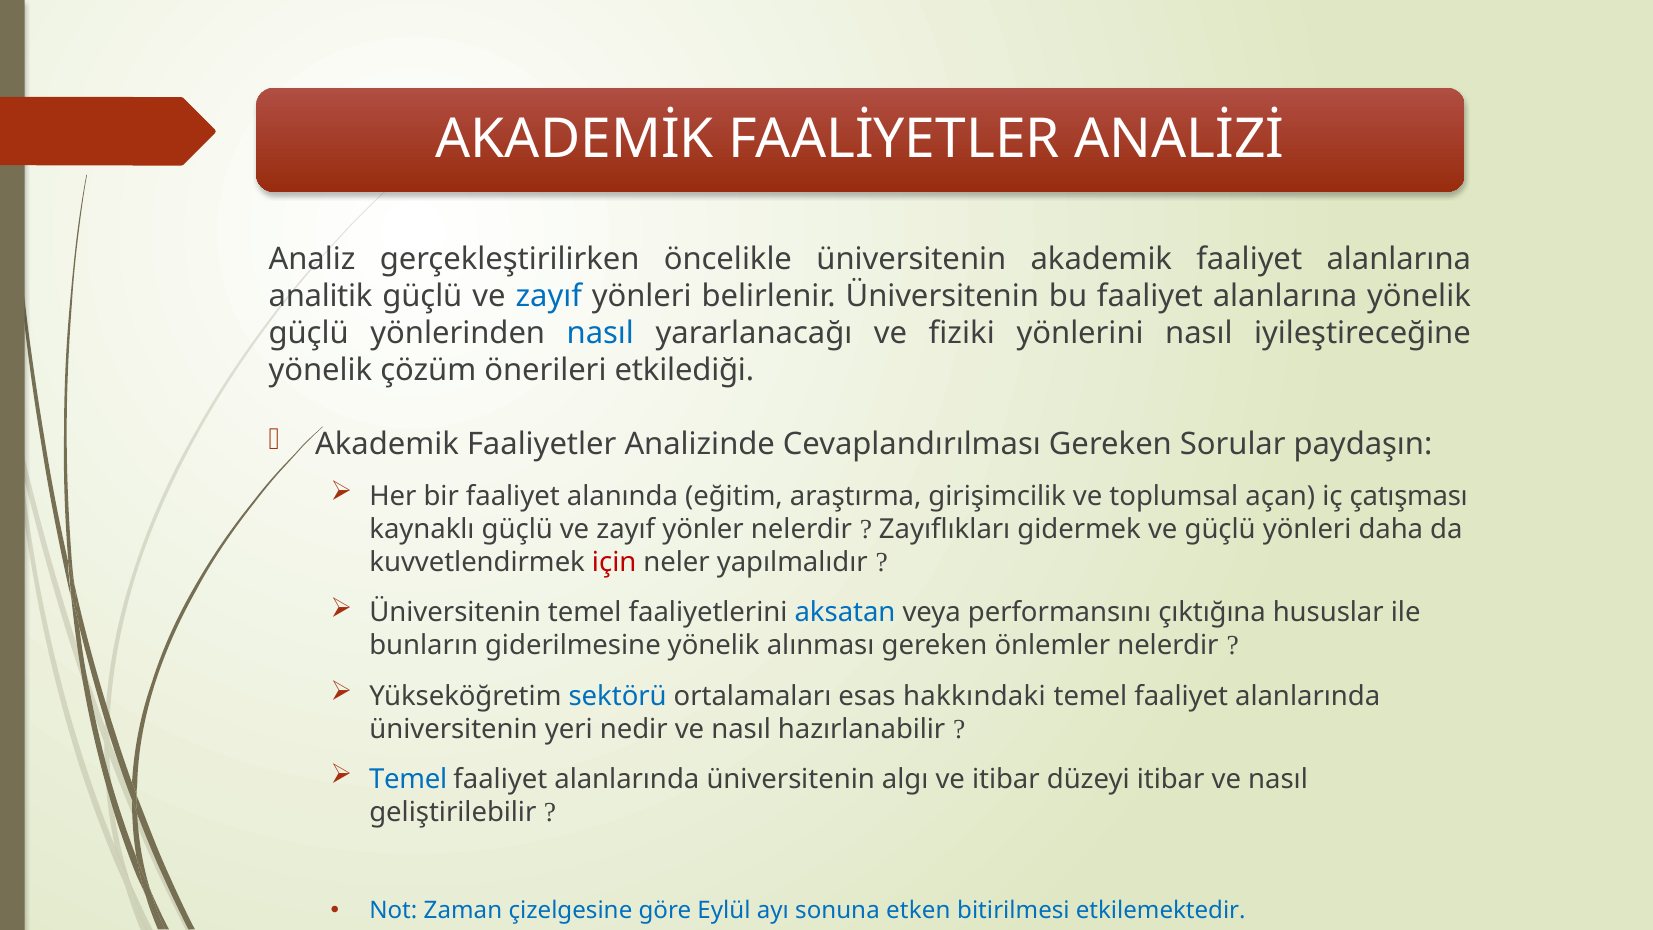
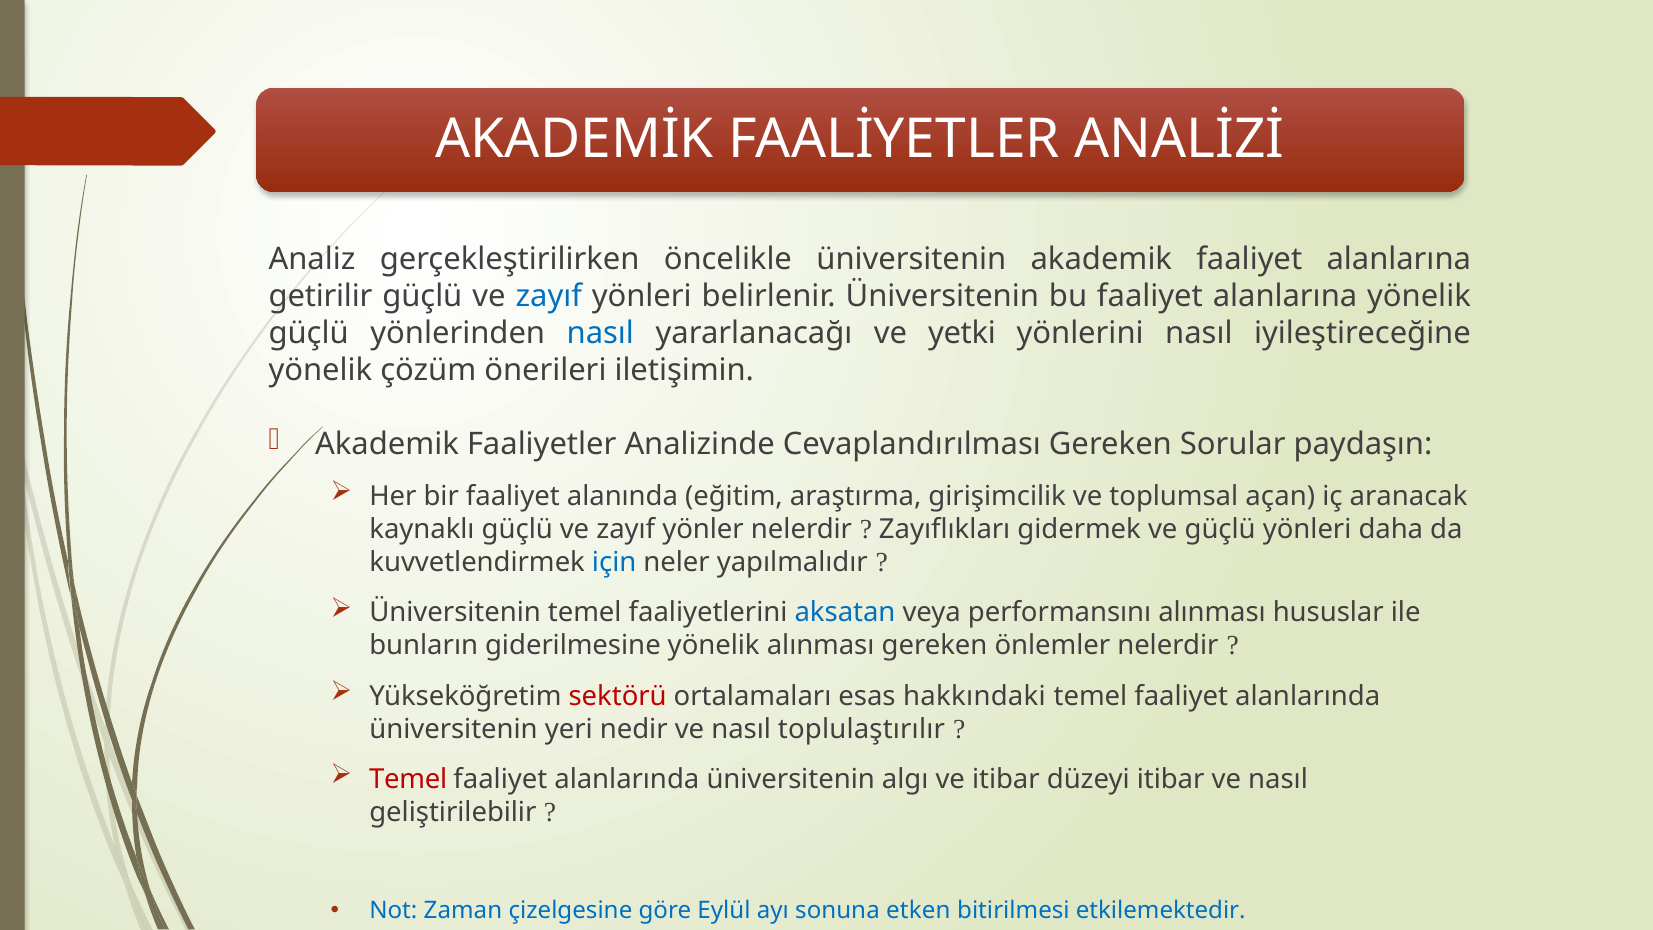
analitik: analitik -> getirilir (321, 296)
fiziki: fiziki -> yetki (962, 333)
etkilediği: etkilediği -> iletişimin (684, 370)
çatışması: çatışması -> aranacak (1409, 496)
için colour: red -> blue (614, 562)
performansını çıktığına: çıktığına -> alınması (1212, 613)
sektörü colour: blue -> red (618, 696)
hazırlanabilir: hazırlanabilir -> toplulaştırılır (861, 729)
Temel colour: blue -> red (408, 779)
